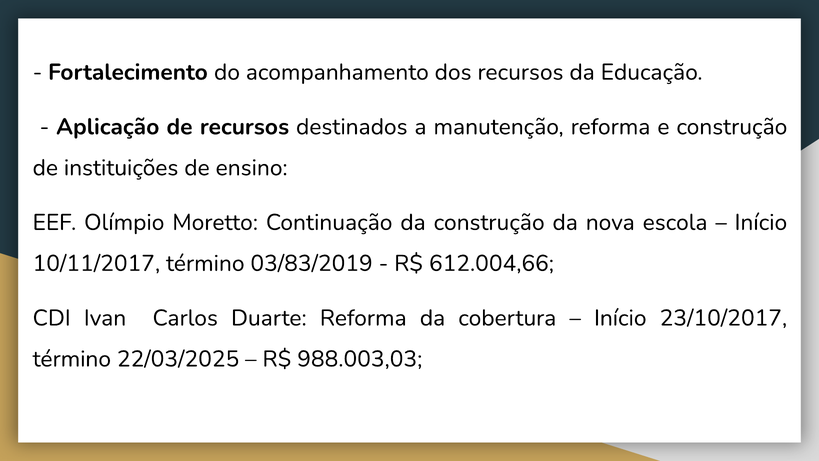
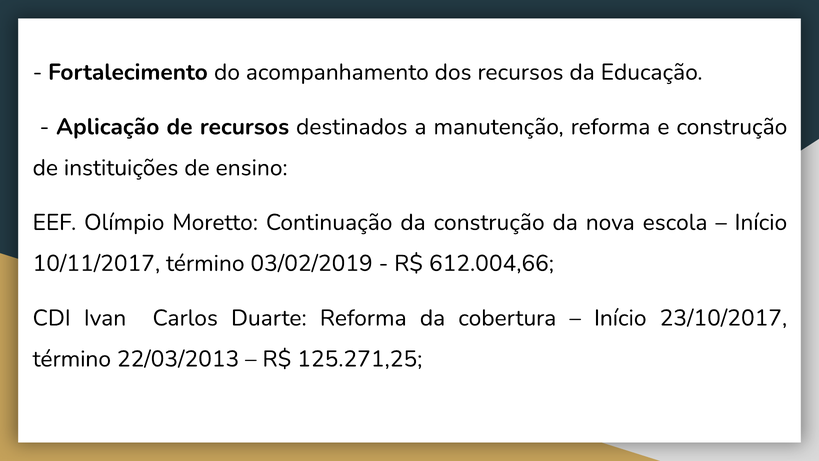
03/83/2019: 03/83/2019 -> 03/02/2019 (312, 263)
22/03/2025: 22/03/2025 -> 22/03/2013 (178, 359)
988.003,03: 988.003,03 -> 125.271,25 (360, 359)
